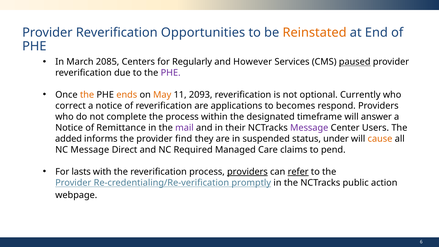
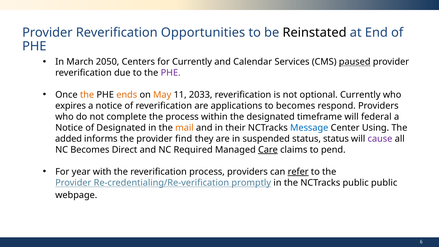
Reinstated colour: orange -> black (315, 33)
2085: 2085 -> 2050 (108, 62)
for Regularly: Regularly -> Currently (192, 62)
However: However -> Calendar (253, 62)
2093: 2093 -> 2033 (201, 95)
correct: correct -> expires (71, 106)
answer: answer -> federal (376, 117)
of Remittance: Remittance -> Designated (121, 128)
mail colour: purple -> orange (184, 128)
Message colour: purple -> blue (309, 128)
Users: Users -> Using (376, 128)
status under: under -> status (336, 139)
cause colour: orange -> purple (380, 139)
NC Message: Message -> Becomes (90, 150)
Care underline: none -> present (268, 150)
lasts: lasts -> year (81, 172)
providers underline: present -> none (247, 172)
public action: action -> public (384, 183)
